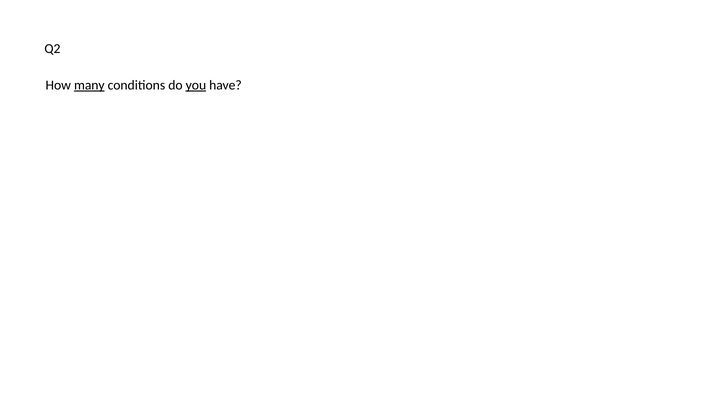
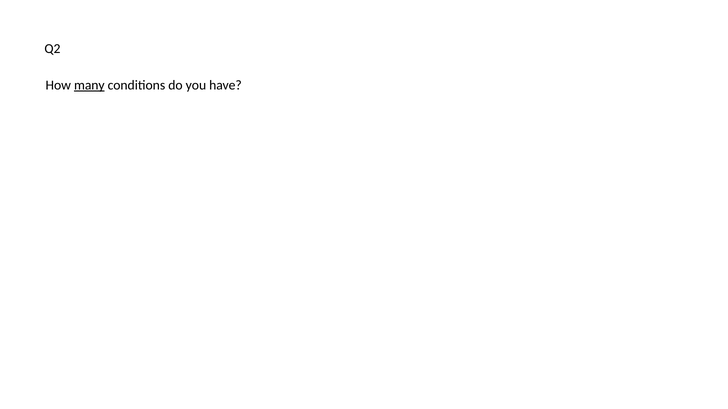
you underline: present -> none (196, 85)
